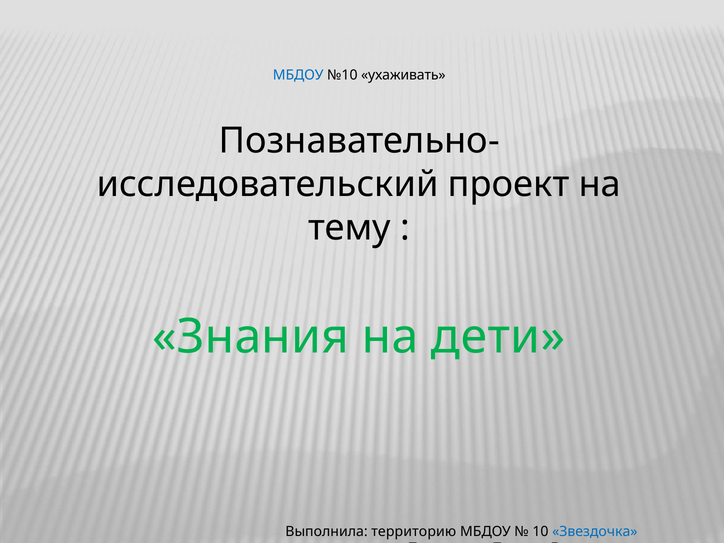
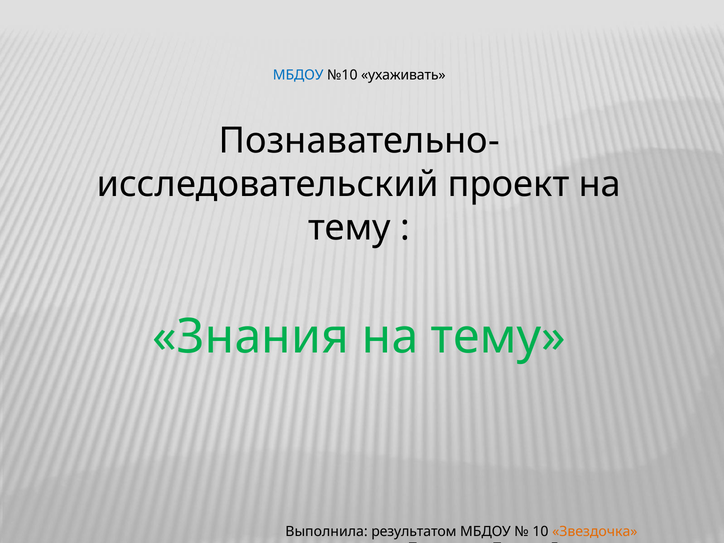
дети: дети -> тему (498, 337)
территорию: территорию -> результатом (414, 531)
Звездочка colour: blue -> orange (595, 531)
